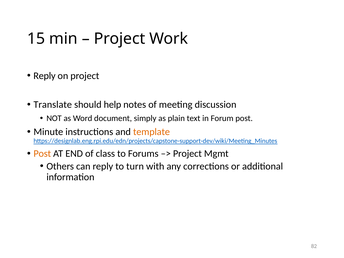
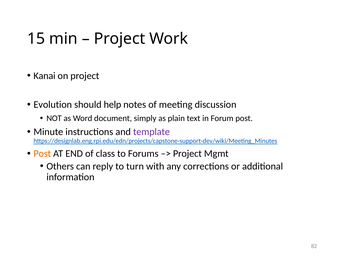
Reply: Reply -> Kanai (44, 76)
Translate: Translate -> Evolution (53, 105)
template colour: orange -> purple (151, 132)
